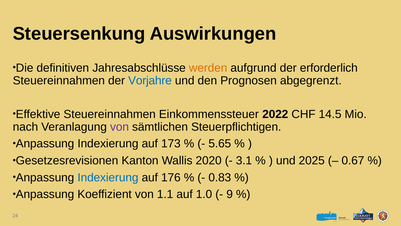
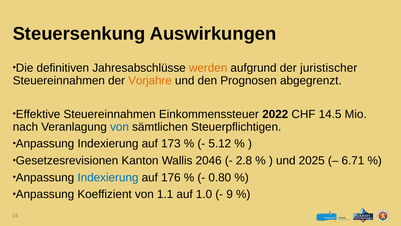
erforderlich: erforderlich -> juristischer (329, 68)
Vorjahre colour: blue -> orange (150, 80)
von colour: purple -> blue (120, 127)
5.65: 5.65 -> 5.12 (220, 144)
2020: 2020 -> 2046 (209, 160)
3.1: 3.1 -> 2.8 (244, 160)
0.67: 0.67 -> 6.71 (353, 160)
0.83: 0.83 -> 0.80 (220, 177)
